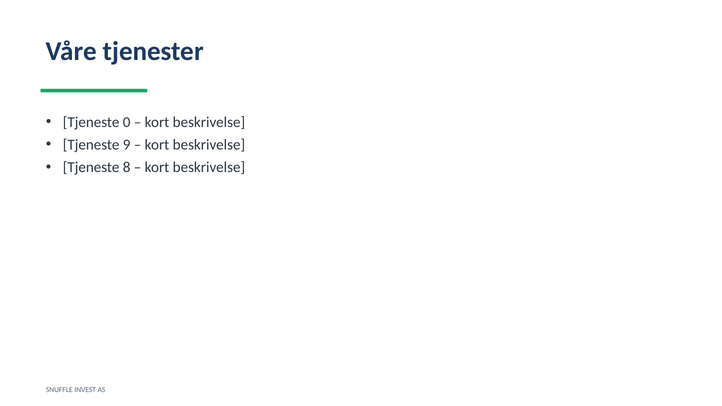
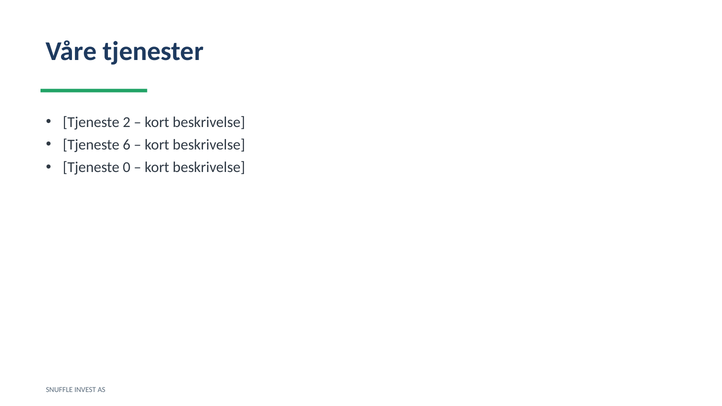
0: 0 -> 2 (127, 122)
9: 9 -> 6 (127, 145)
8: 8 -> 0 (127, 167)
